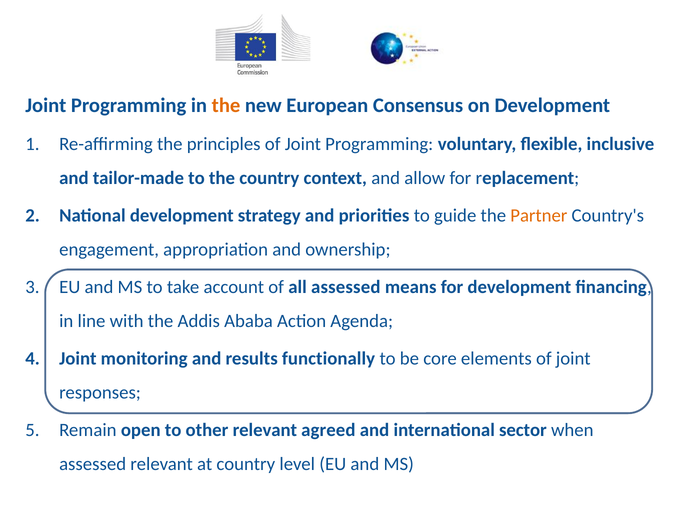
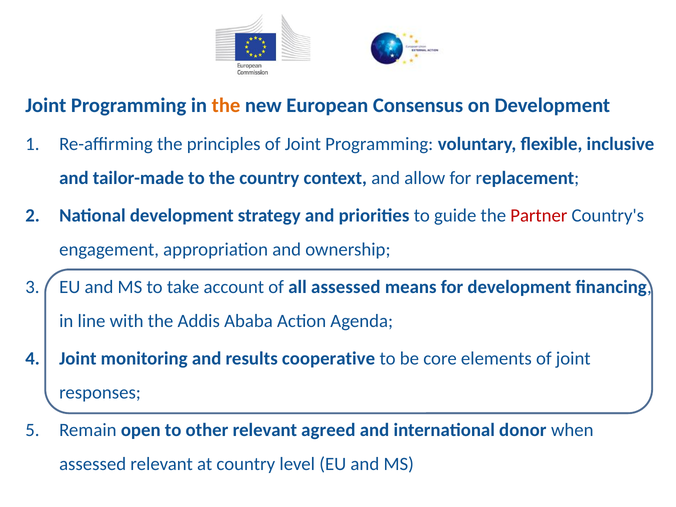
Partner colour: orange -> red (539, 216)
functionally: functionally -> cooperative (329, 359)
sector: sector -> donor (523, 430)
